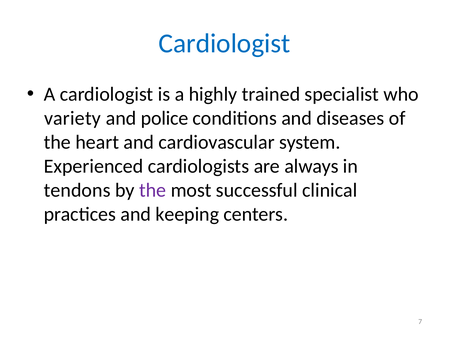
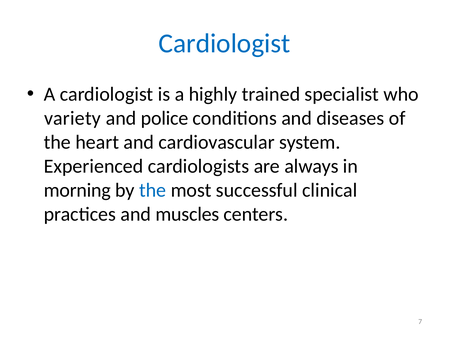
tendons: tendons -> morning (77, 190)
the colour: purple -> blue (153, 190)
keeping: keeping -> muscles (187, 214)
